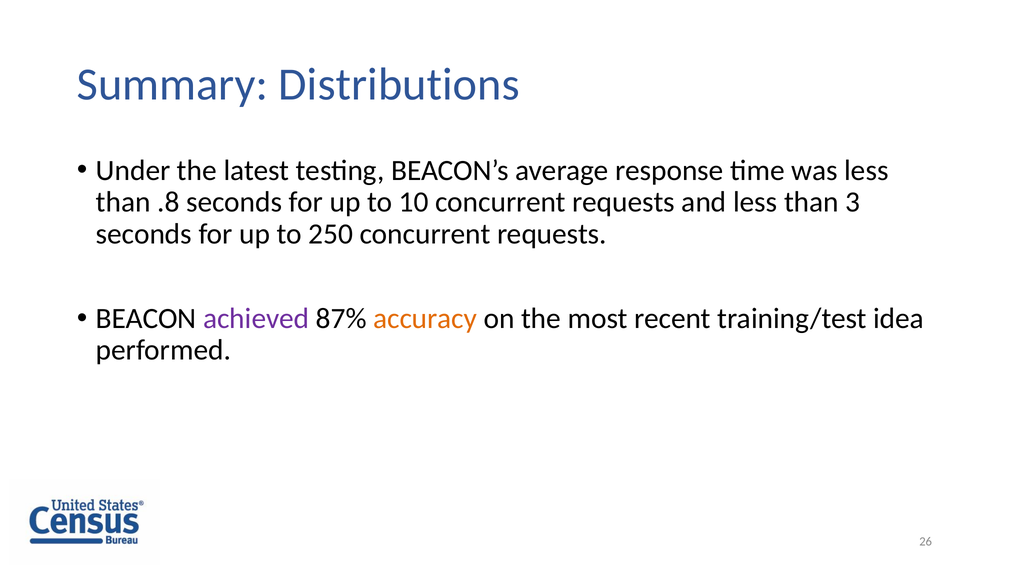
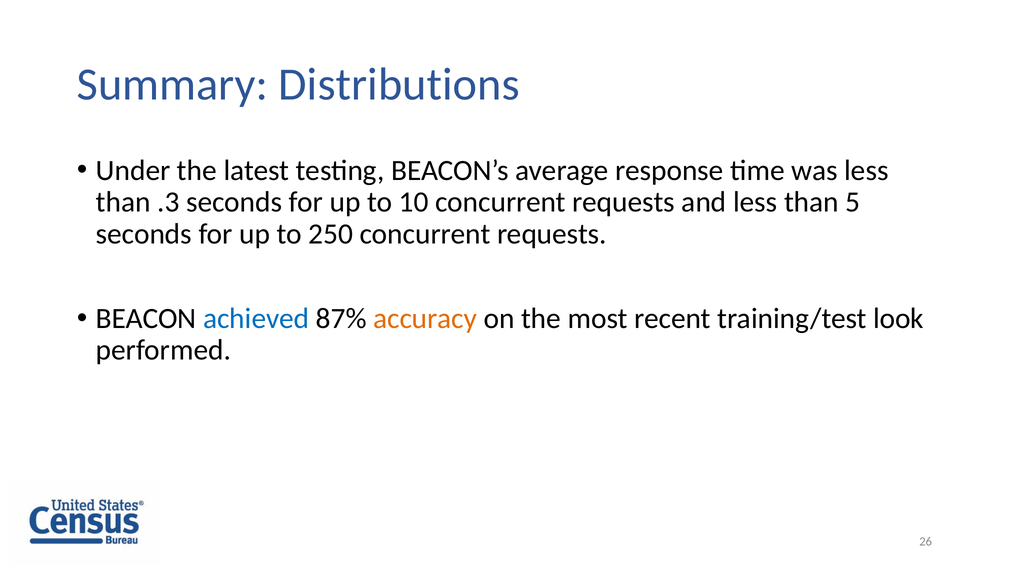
.8: .8 -> .3 (168, 202)
3: 3 -> 5 (853, 202)
achieved colour: purple -> blue (256, 319)
idea: idea -> look (899, 319)
